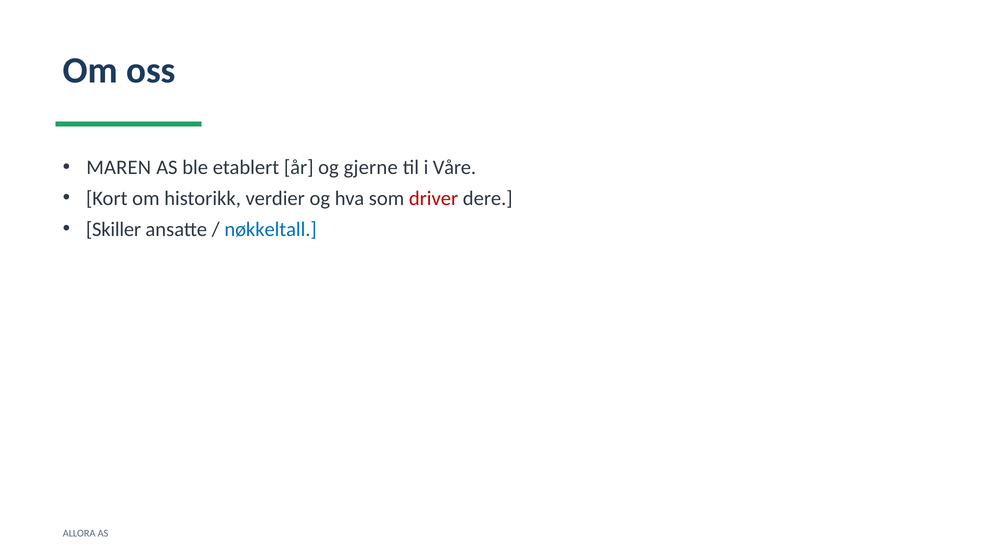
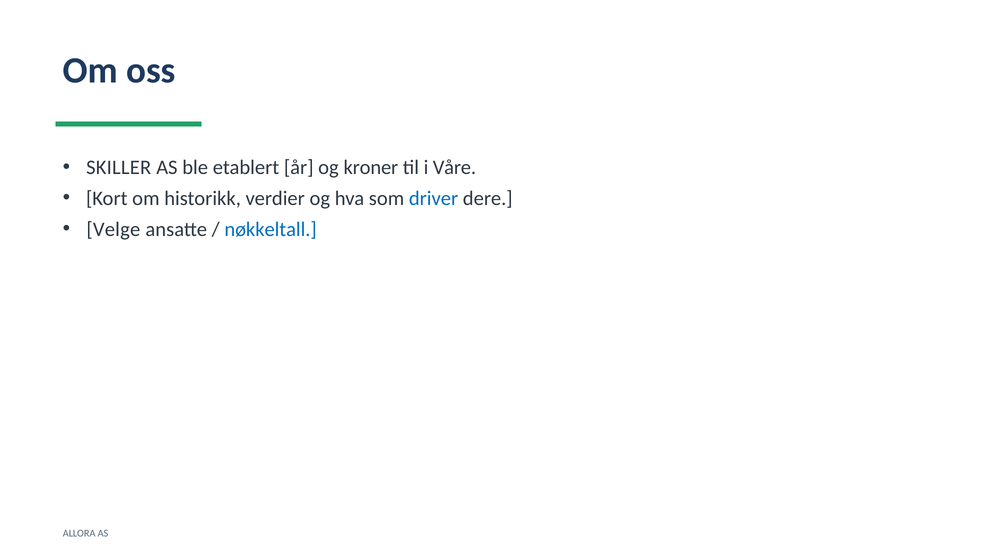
MAREN: MAREN -> SKILLER (119, 167)
gjerne: gjerne -> kroner (371, 167)
driver colour: red -> blue (434, 198)
Skiller: Skiller -> Velge (113, 229)
